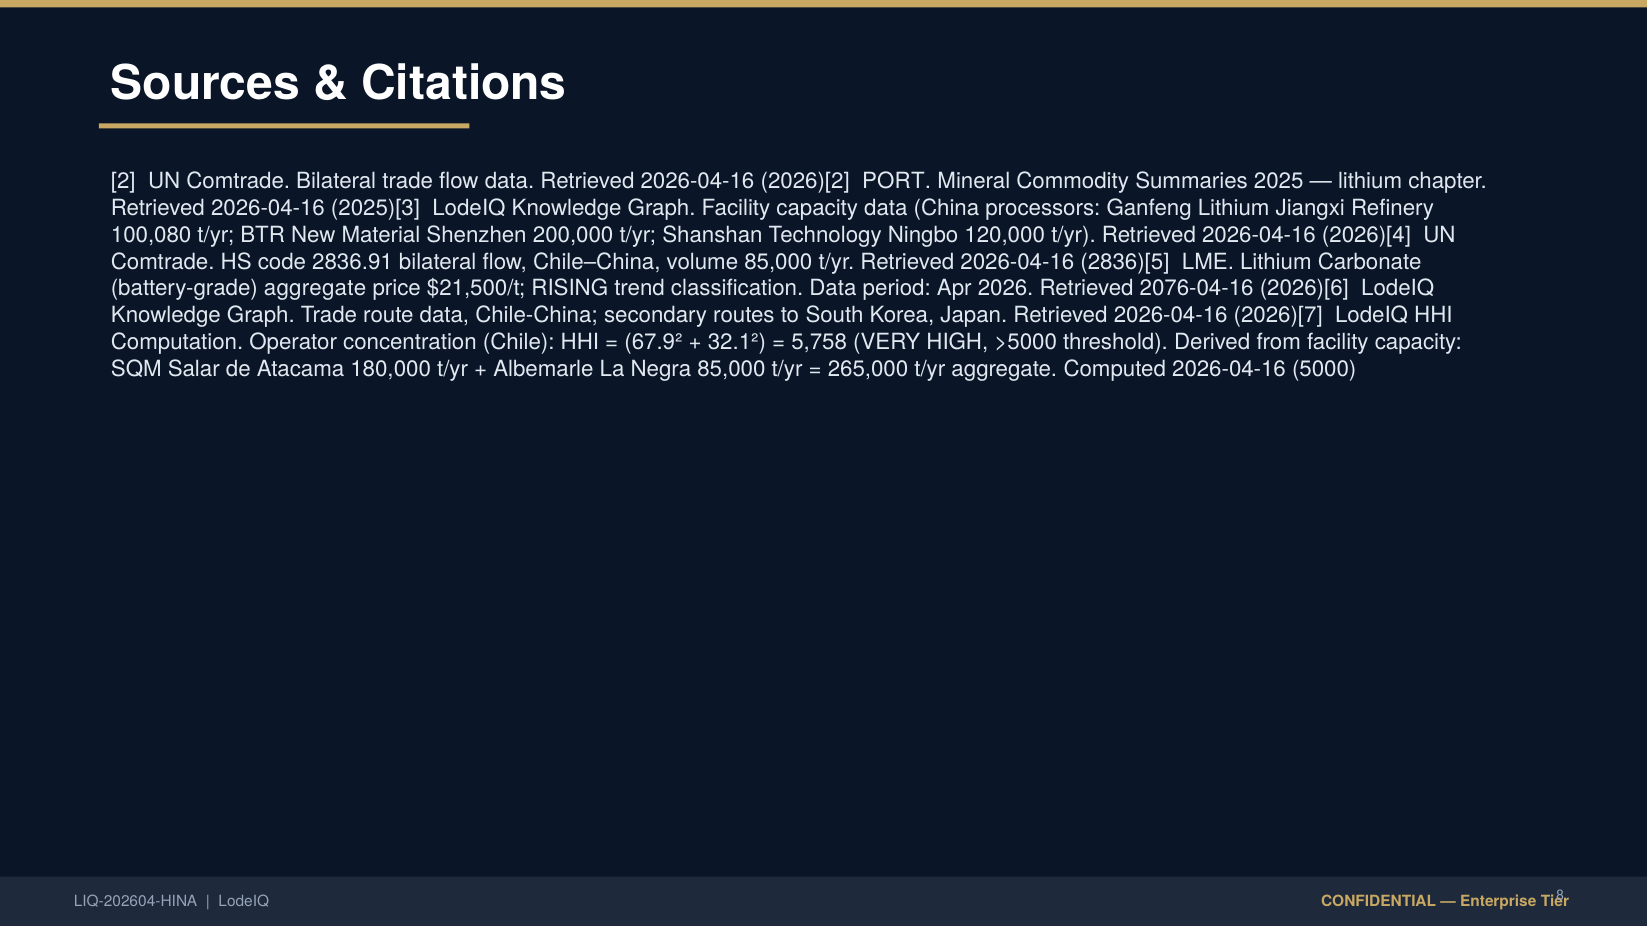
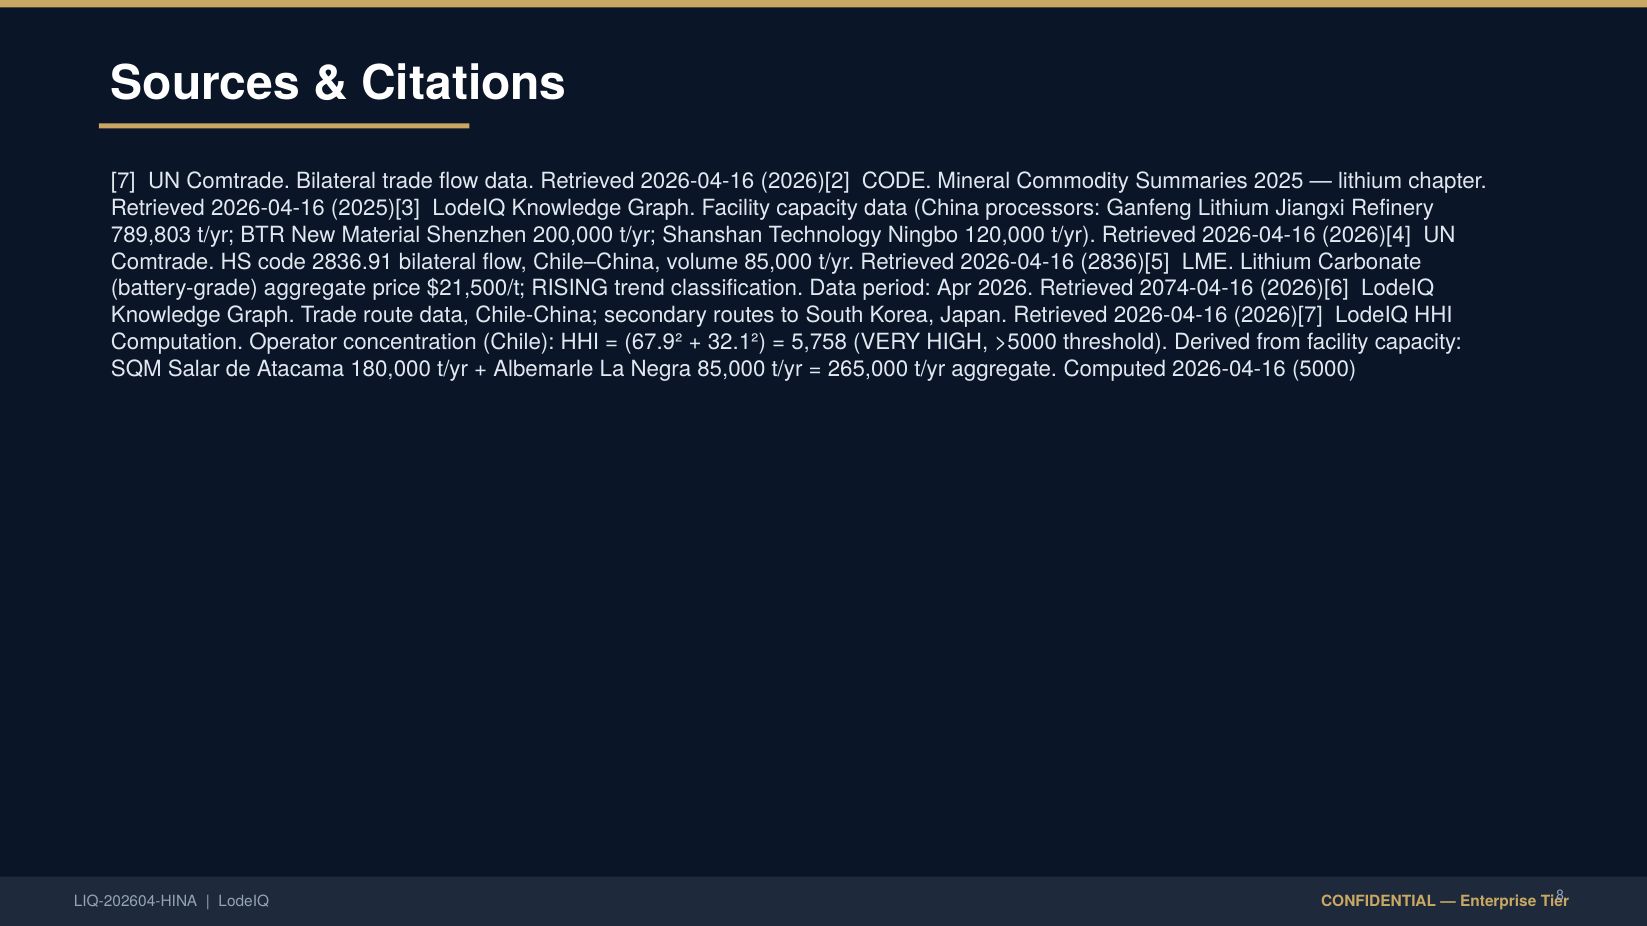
2: 2 -> 7 (123, 182)
2026)[2 PORT: PORT -> CODE (897, 182)
100,080: 100,080 -> 789,803 (151, 235)
2076-04-16: 2076-04-16 -> 2074-04-16 (1197, 289)
